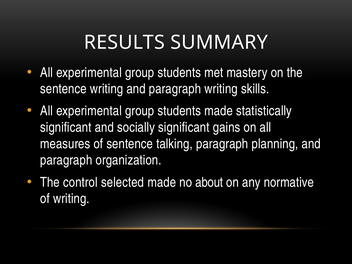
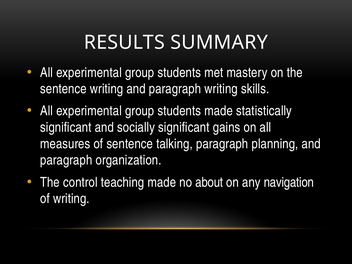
selected: selected -> teaching (123, 182)
normative: normative -> navigation (289, 182)
